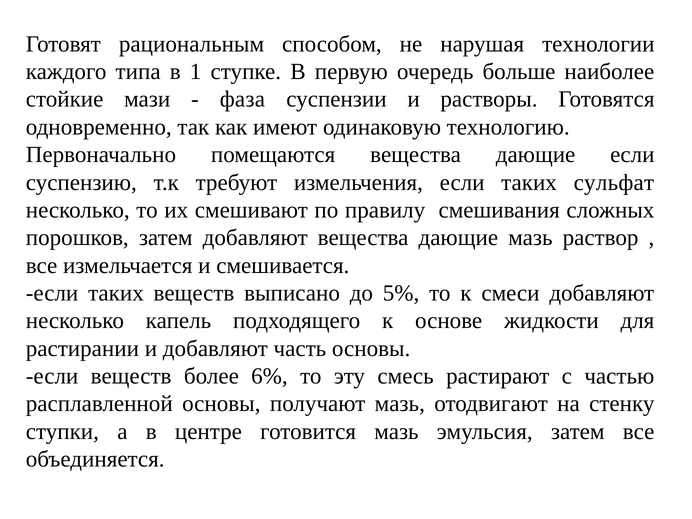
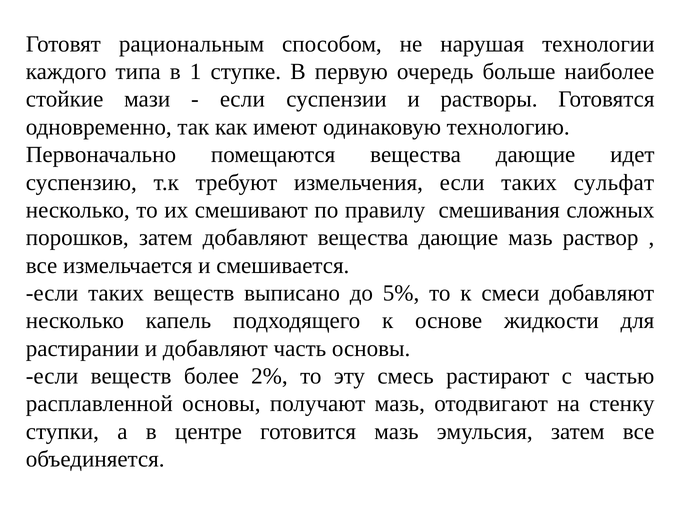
фаза: фаза -> если (242, 99)
дающие если: если -> идет (632, 155)
6%: 6% -> 2% (269, 376)
